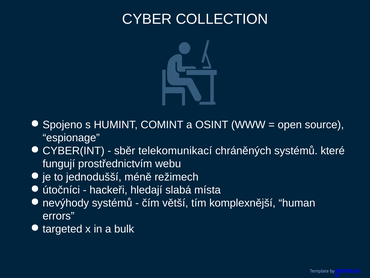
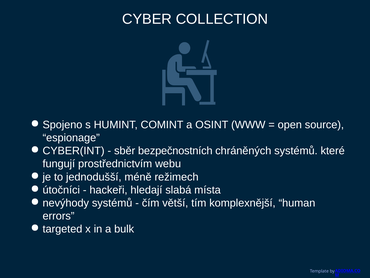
telekomunikací: telekomunikací -> bezpečnostních (175, 151)
